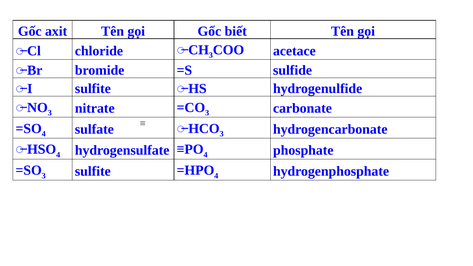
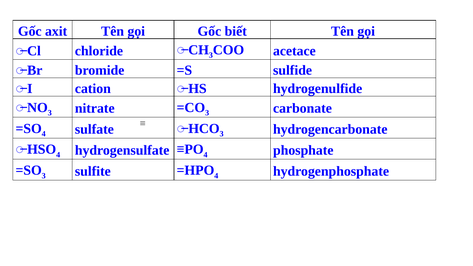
I sulfite: sulfite -> cation (93, 89)
